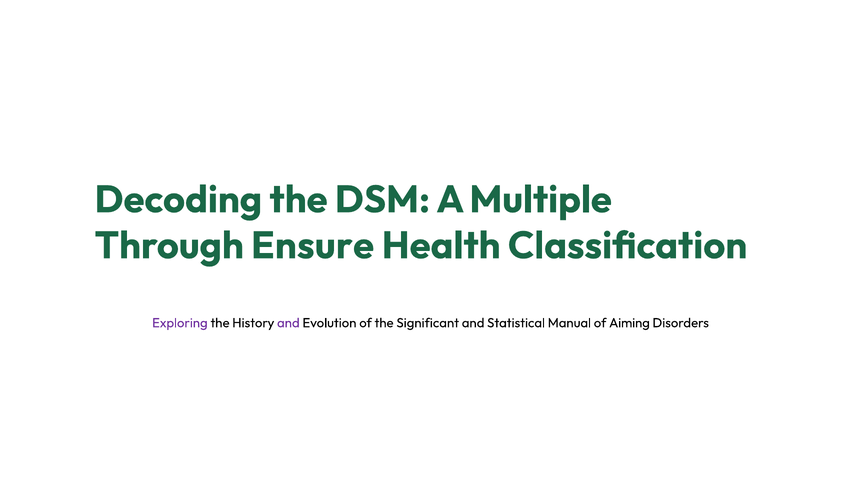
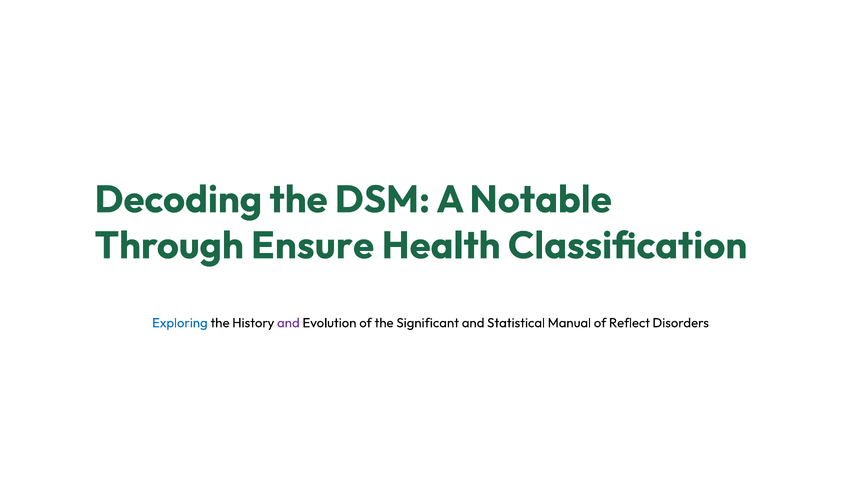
Multiple: Multiple -> Notable (541, 200)
Exploring colour: purple -> blue (180, 323)
Aiming: Aiming -> Reflect (629, 323)
